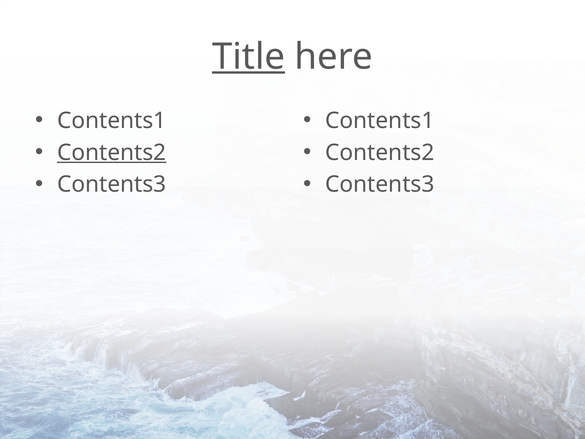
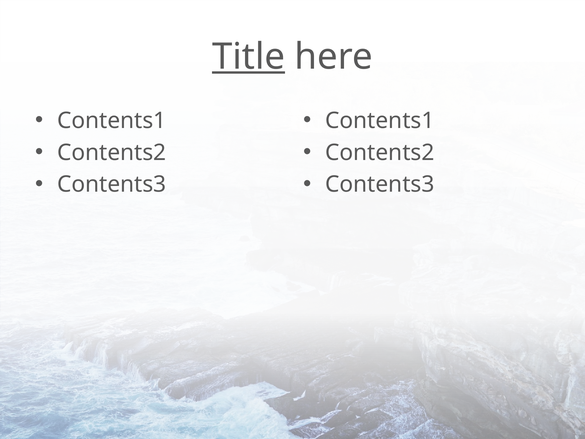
Contents2 underline: present -> none (112, 152)
